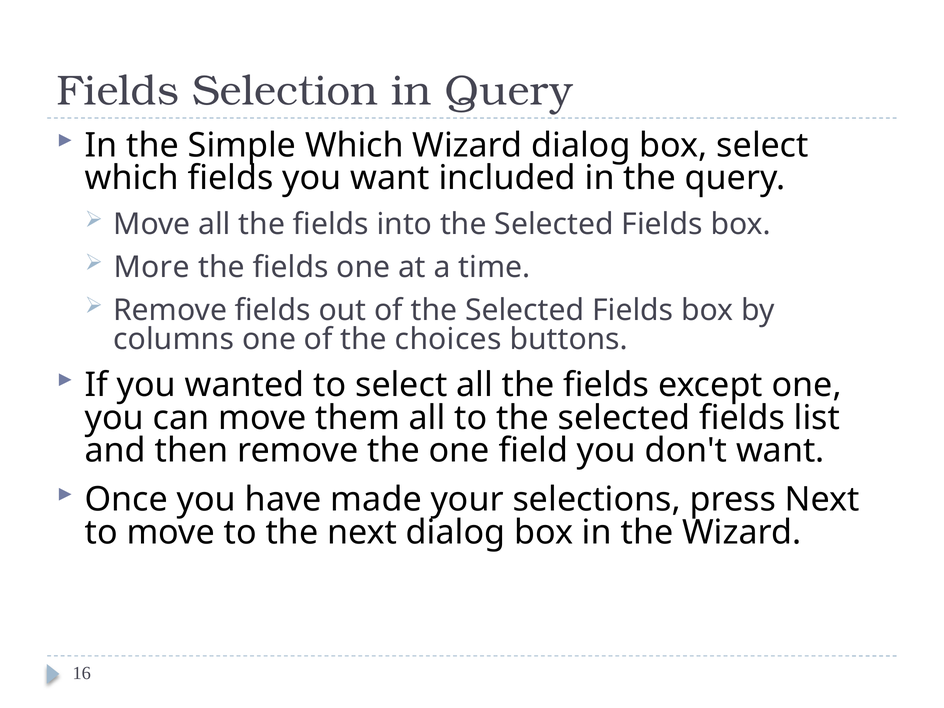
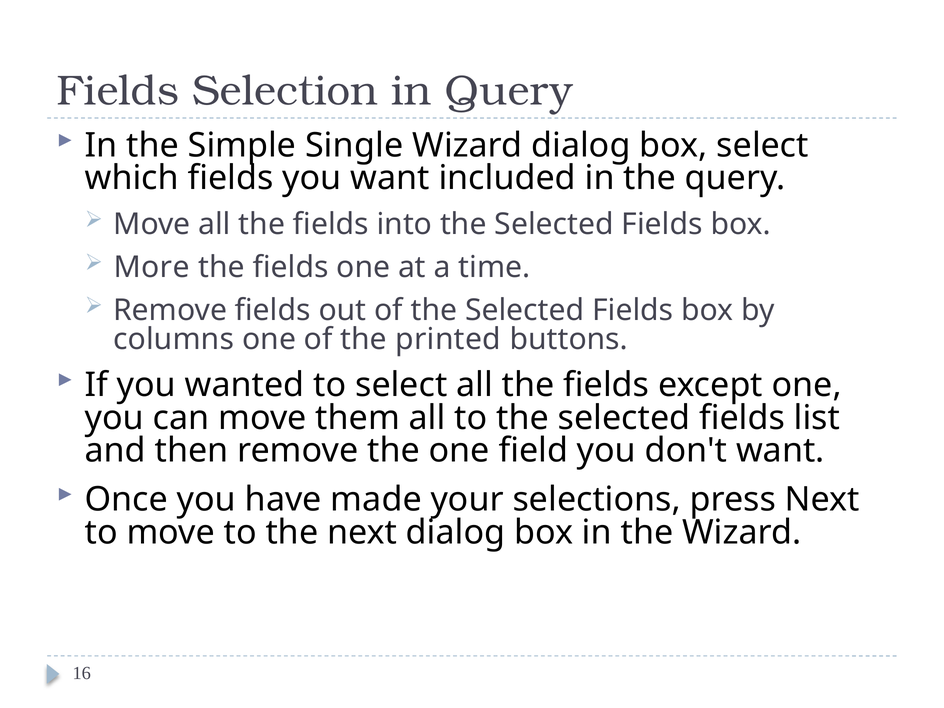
Simple Which: Which -> Single (354, 146)
choices: choices -> printed (448, 339)
